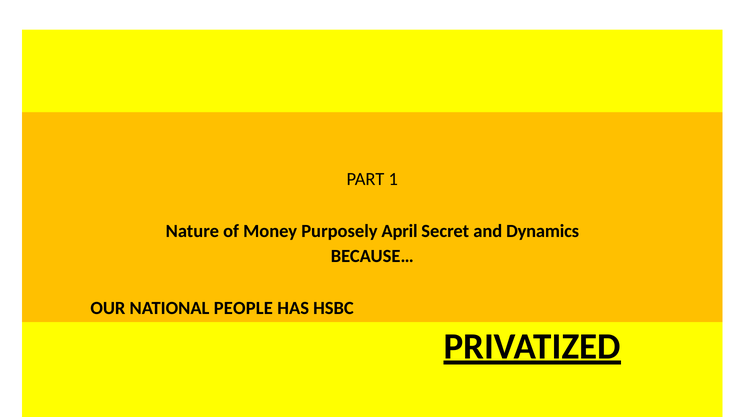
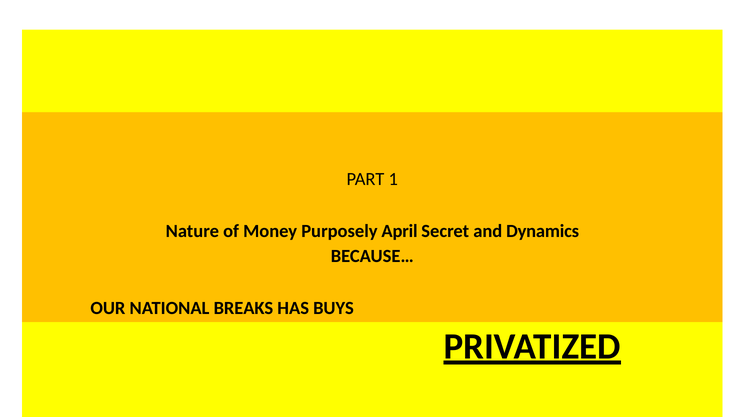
PEOPLE: PEOPLE -> BREAKS (243, 308)
HSBC: HSBC -> BUYS (333, 308)
